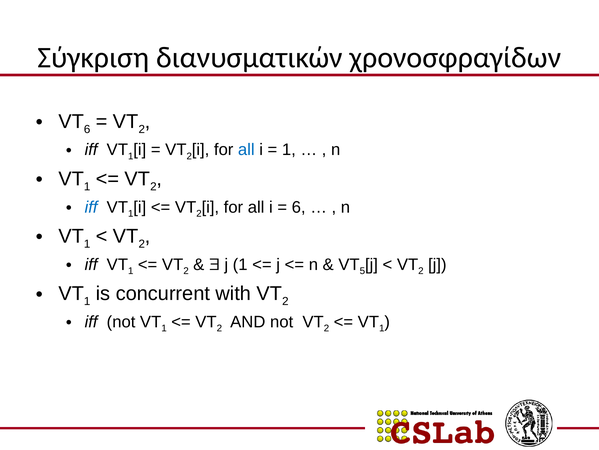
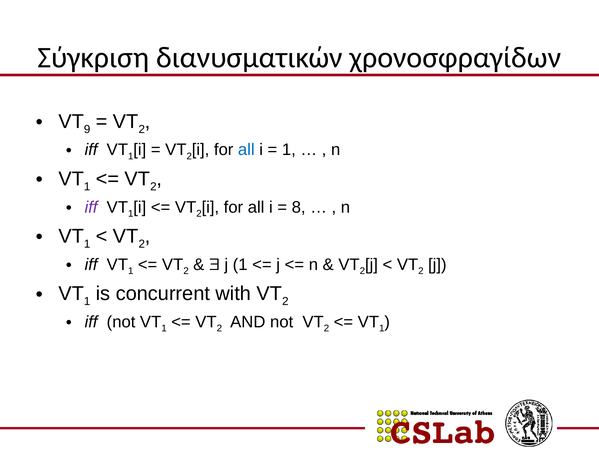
6: 6 -> 9 (87, 129)
iff colour: blue -> purple (91, 207)
6: 6 -> 8 (299, 207)
5: 5 -> 2 (362, 271)
